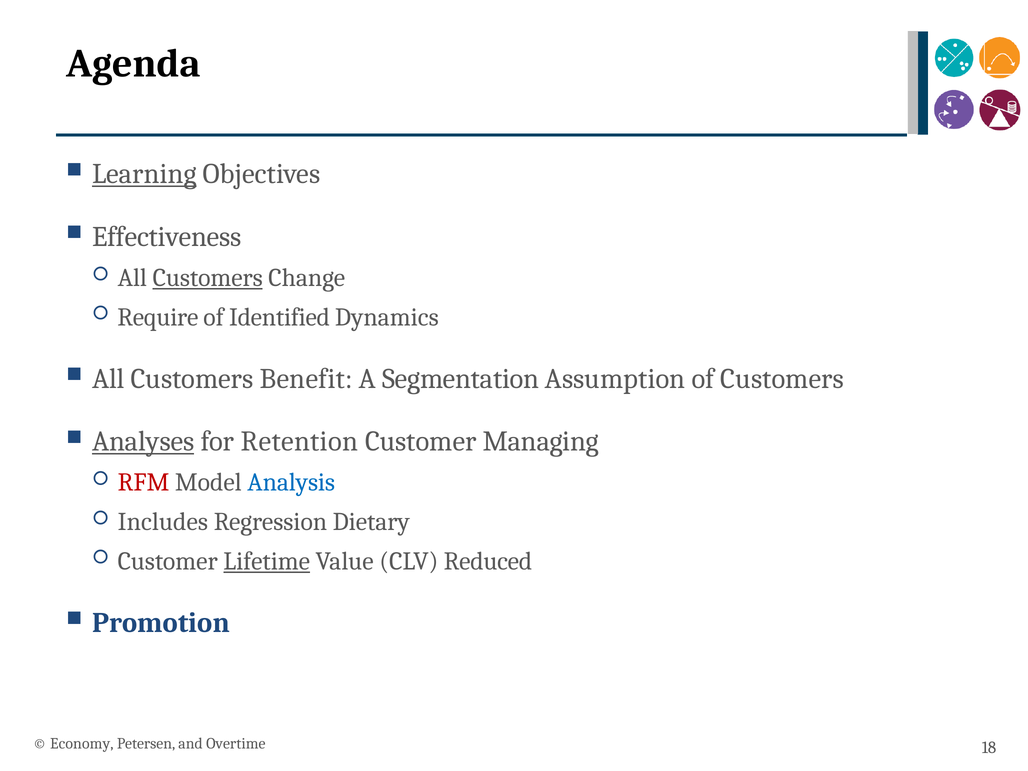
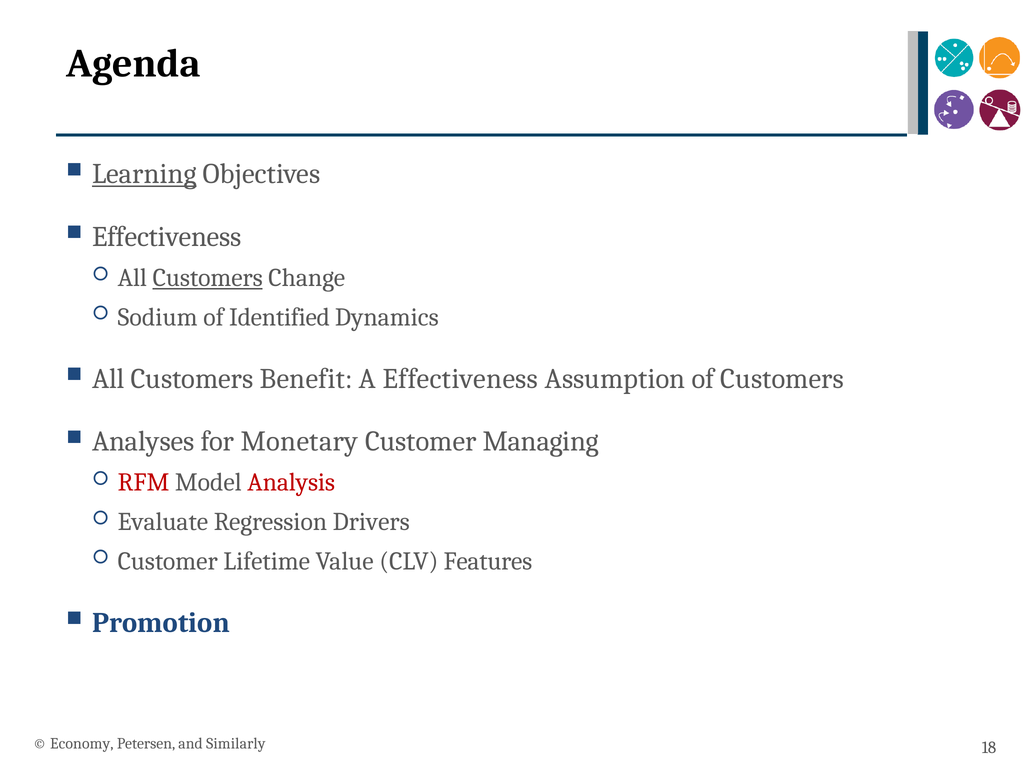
Require: Require -> Sodium (158, 317)
A Segmentation: Segmentation -> Effectiveness (460, 379)
Analyses underline: present -> none (143, 441)
Retention: Retention -> Monetary (299, 441)
Analysis colour: blue -> red (291, 482)
Includes: Includes -> Evaluate (163, 522)
Dietary: Dietary -> Drivers (371, 522)
Lifetime underline: present -> none (267, 561)
Reduced: Reduced -> Features (488, 561)
Overtime: Overtime -> Similarly (236, 744)
